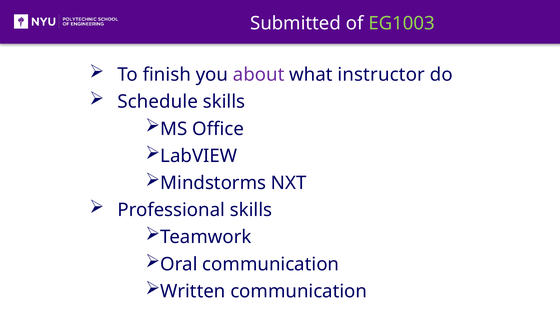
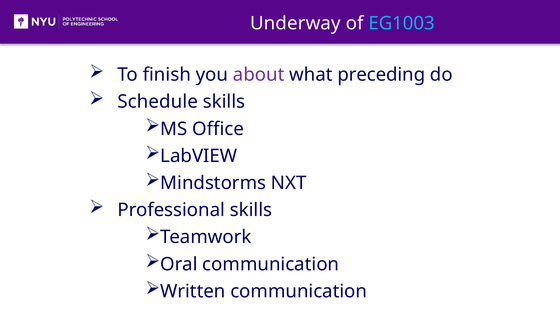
Submitted: Submitted -> Underway (295, 23)
EG1003 colour: light green -> light blue (402, 23)
instructor: instructor -> preceding (381, 75)
